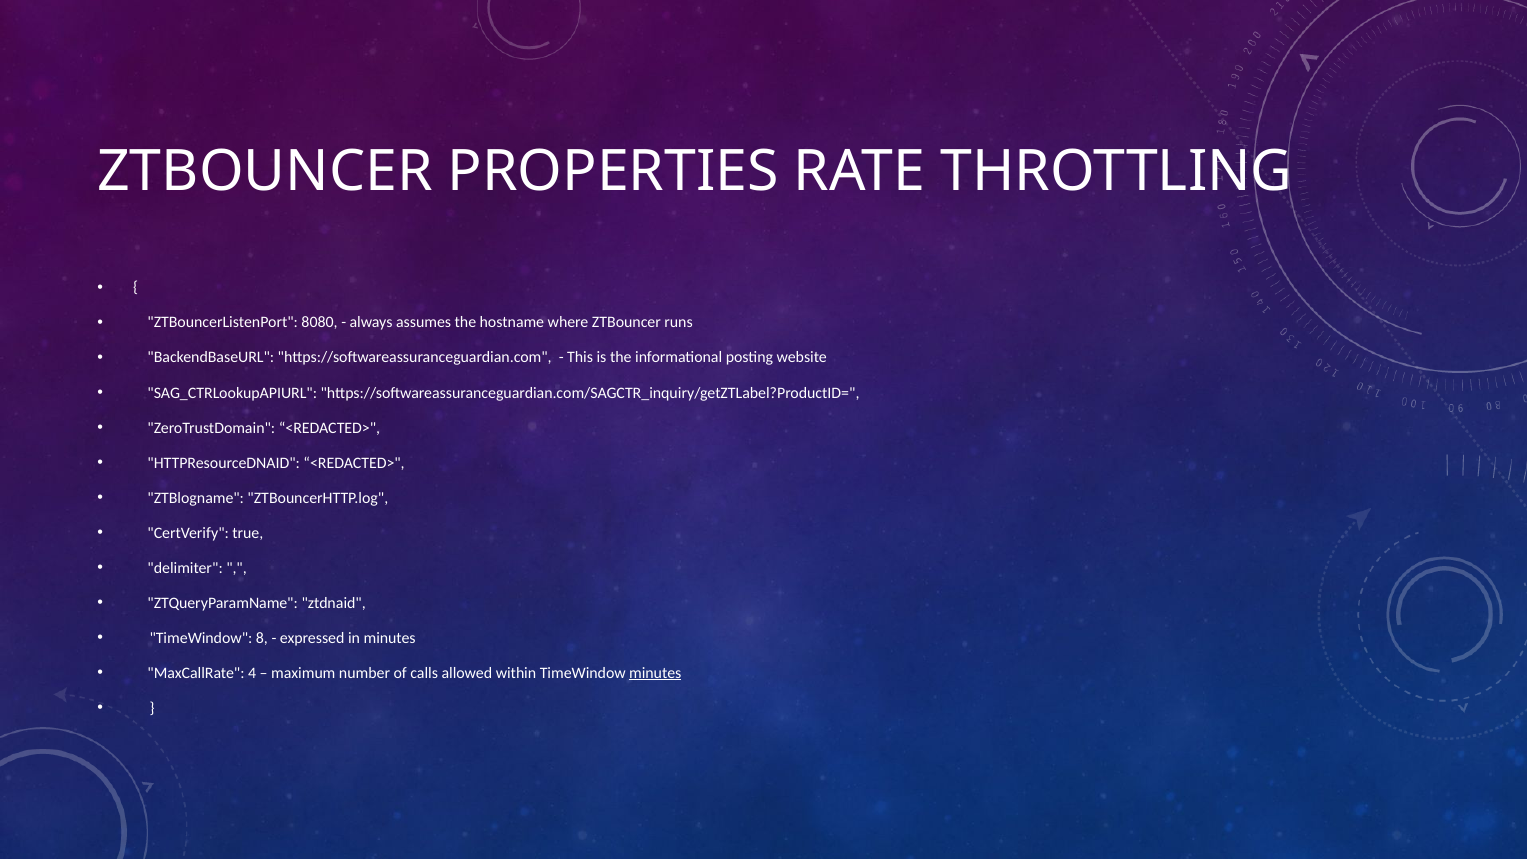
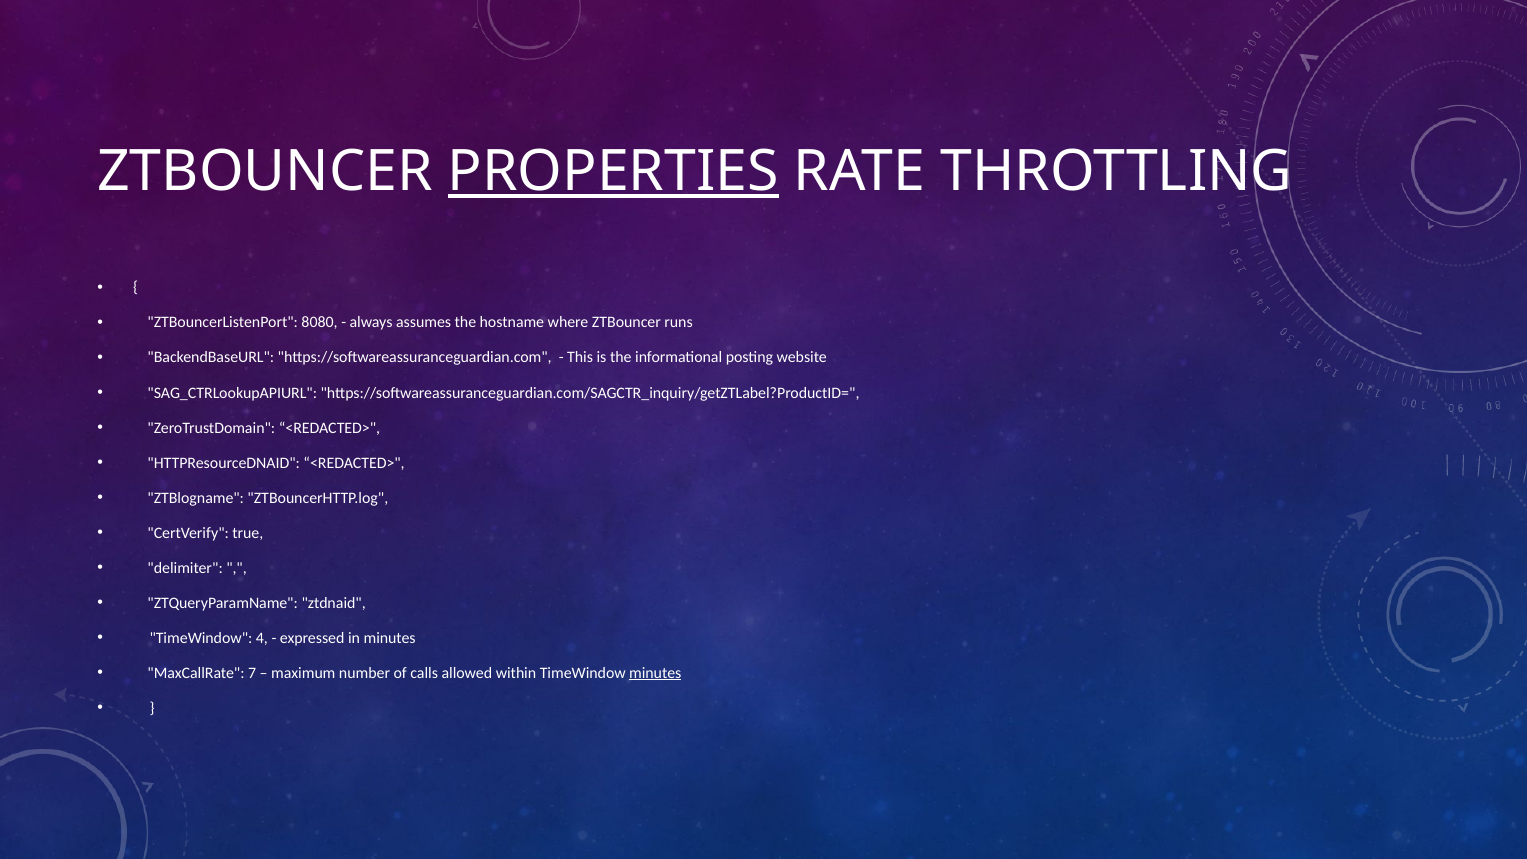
PROPERTIES underline: none -> present (613, 172)
8: 8 -> 4 (262, 638)
4: 4 -> 7 (252, 673)
